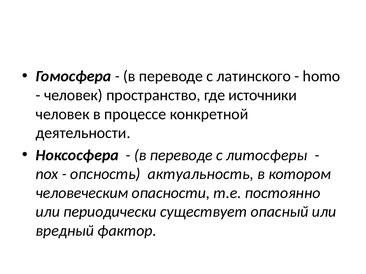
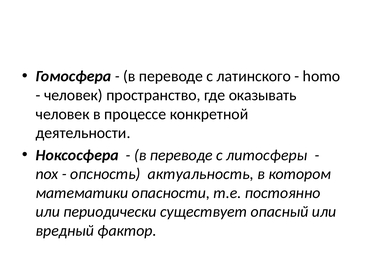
источники: источники -> оказывать (263, 95)
человеческим: человеческим -> математики (82, 193)
